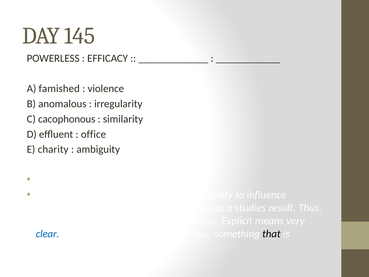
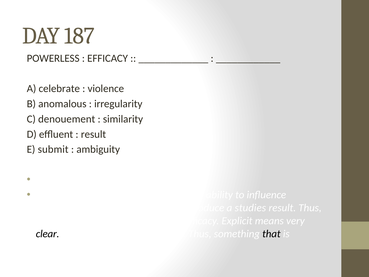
145: 145 -> 187 (80, 36)
famished: famished -> celebrate (59, 89)
cacophonous: cacophonous -> denouement (67, 119)
office: office -> result (93, 134)
charity: charity -> submit (53, 149)
clear colour: blue -> black (48, 234)
